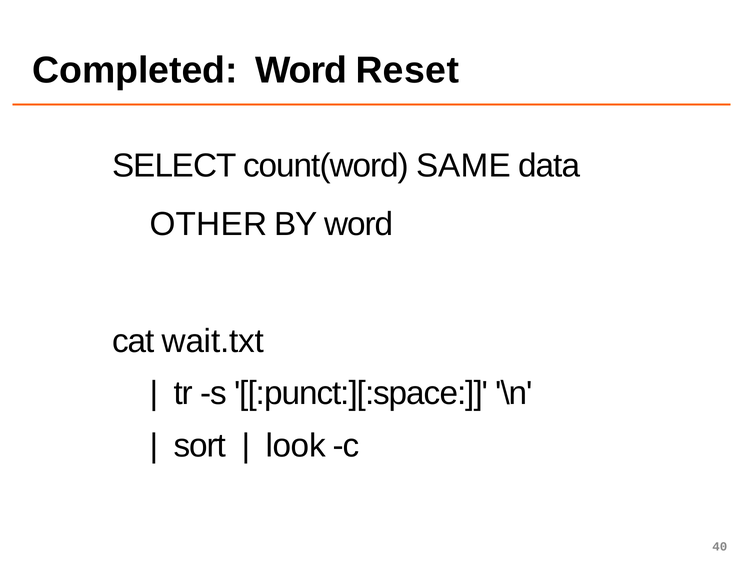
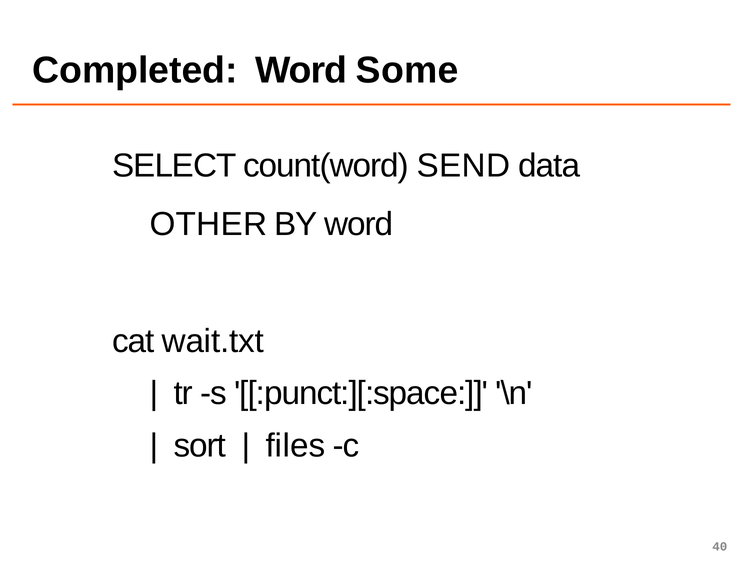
Reset: Reset -> Some (407, 70)
SAME: SAME -> SEND (463, 165)
look: look -> files (295, 445)
